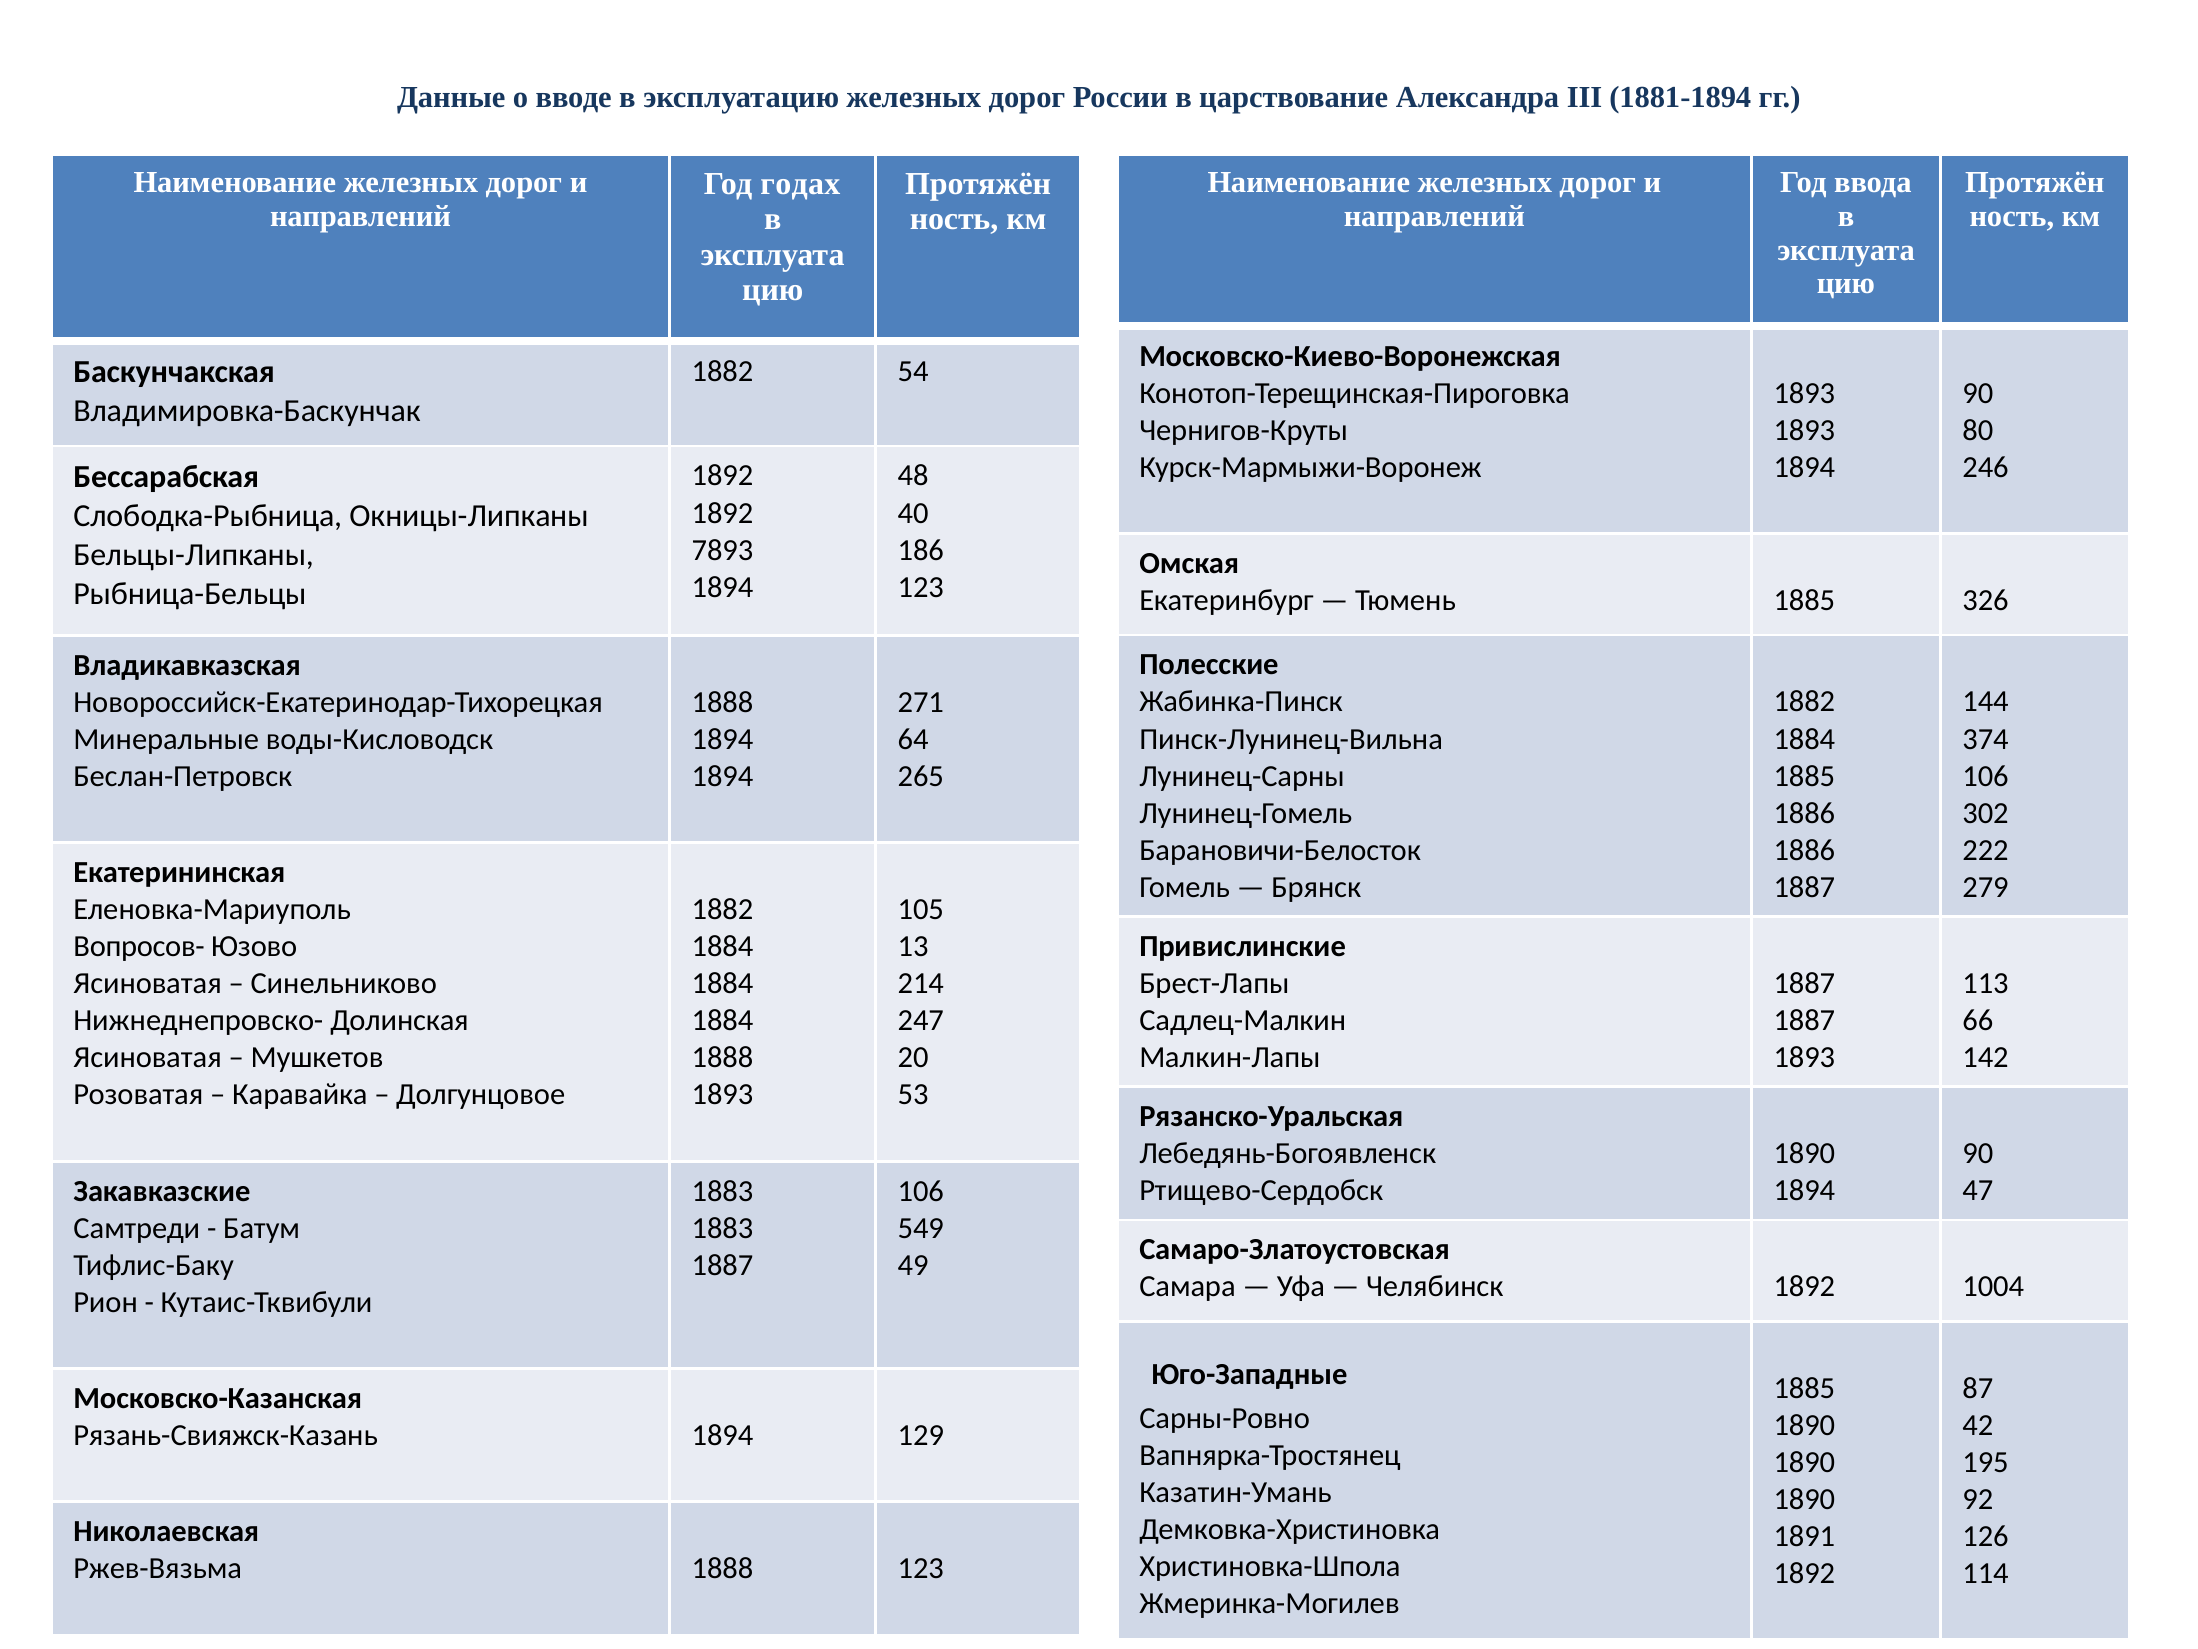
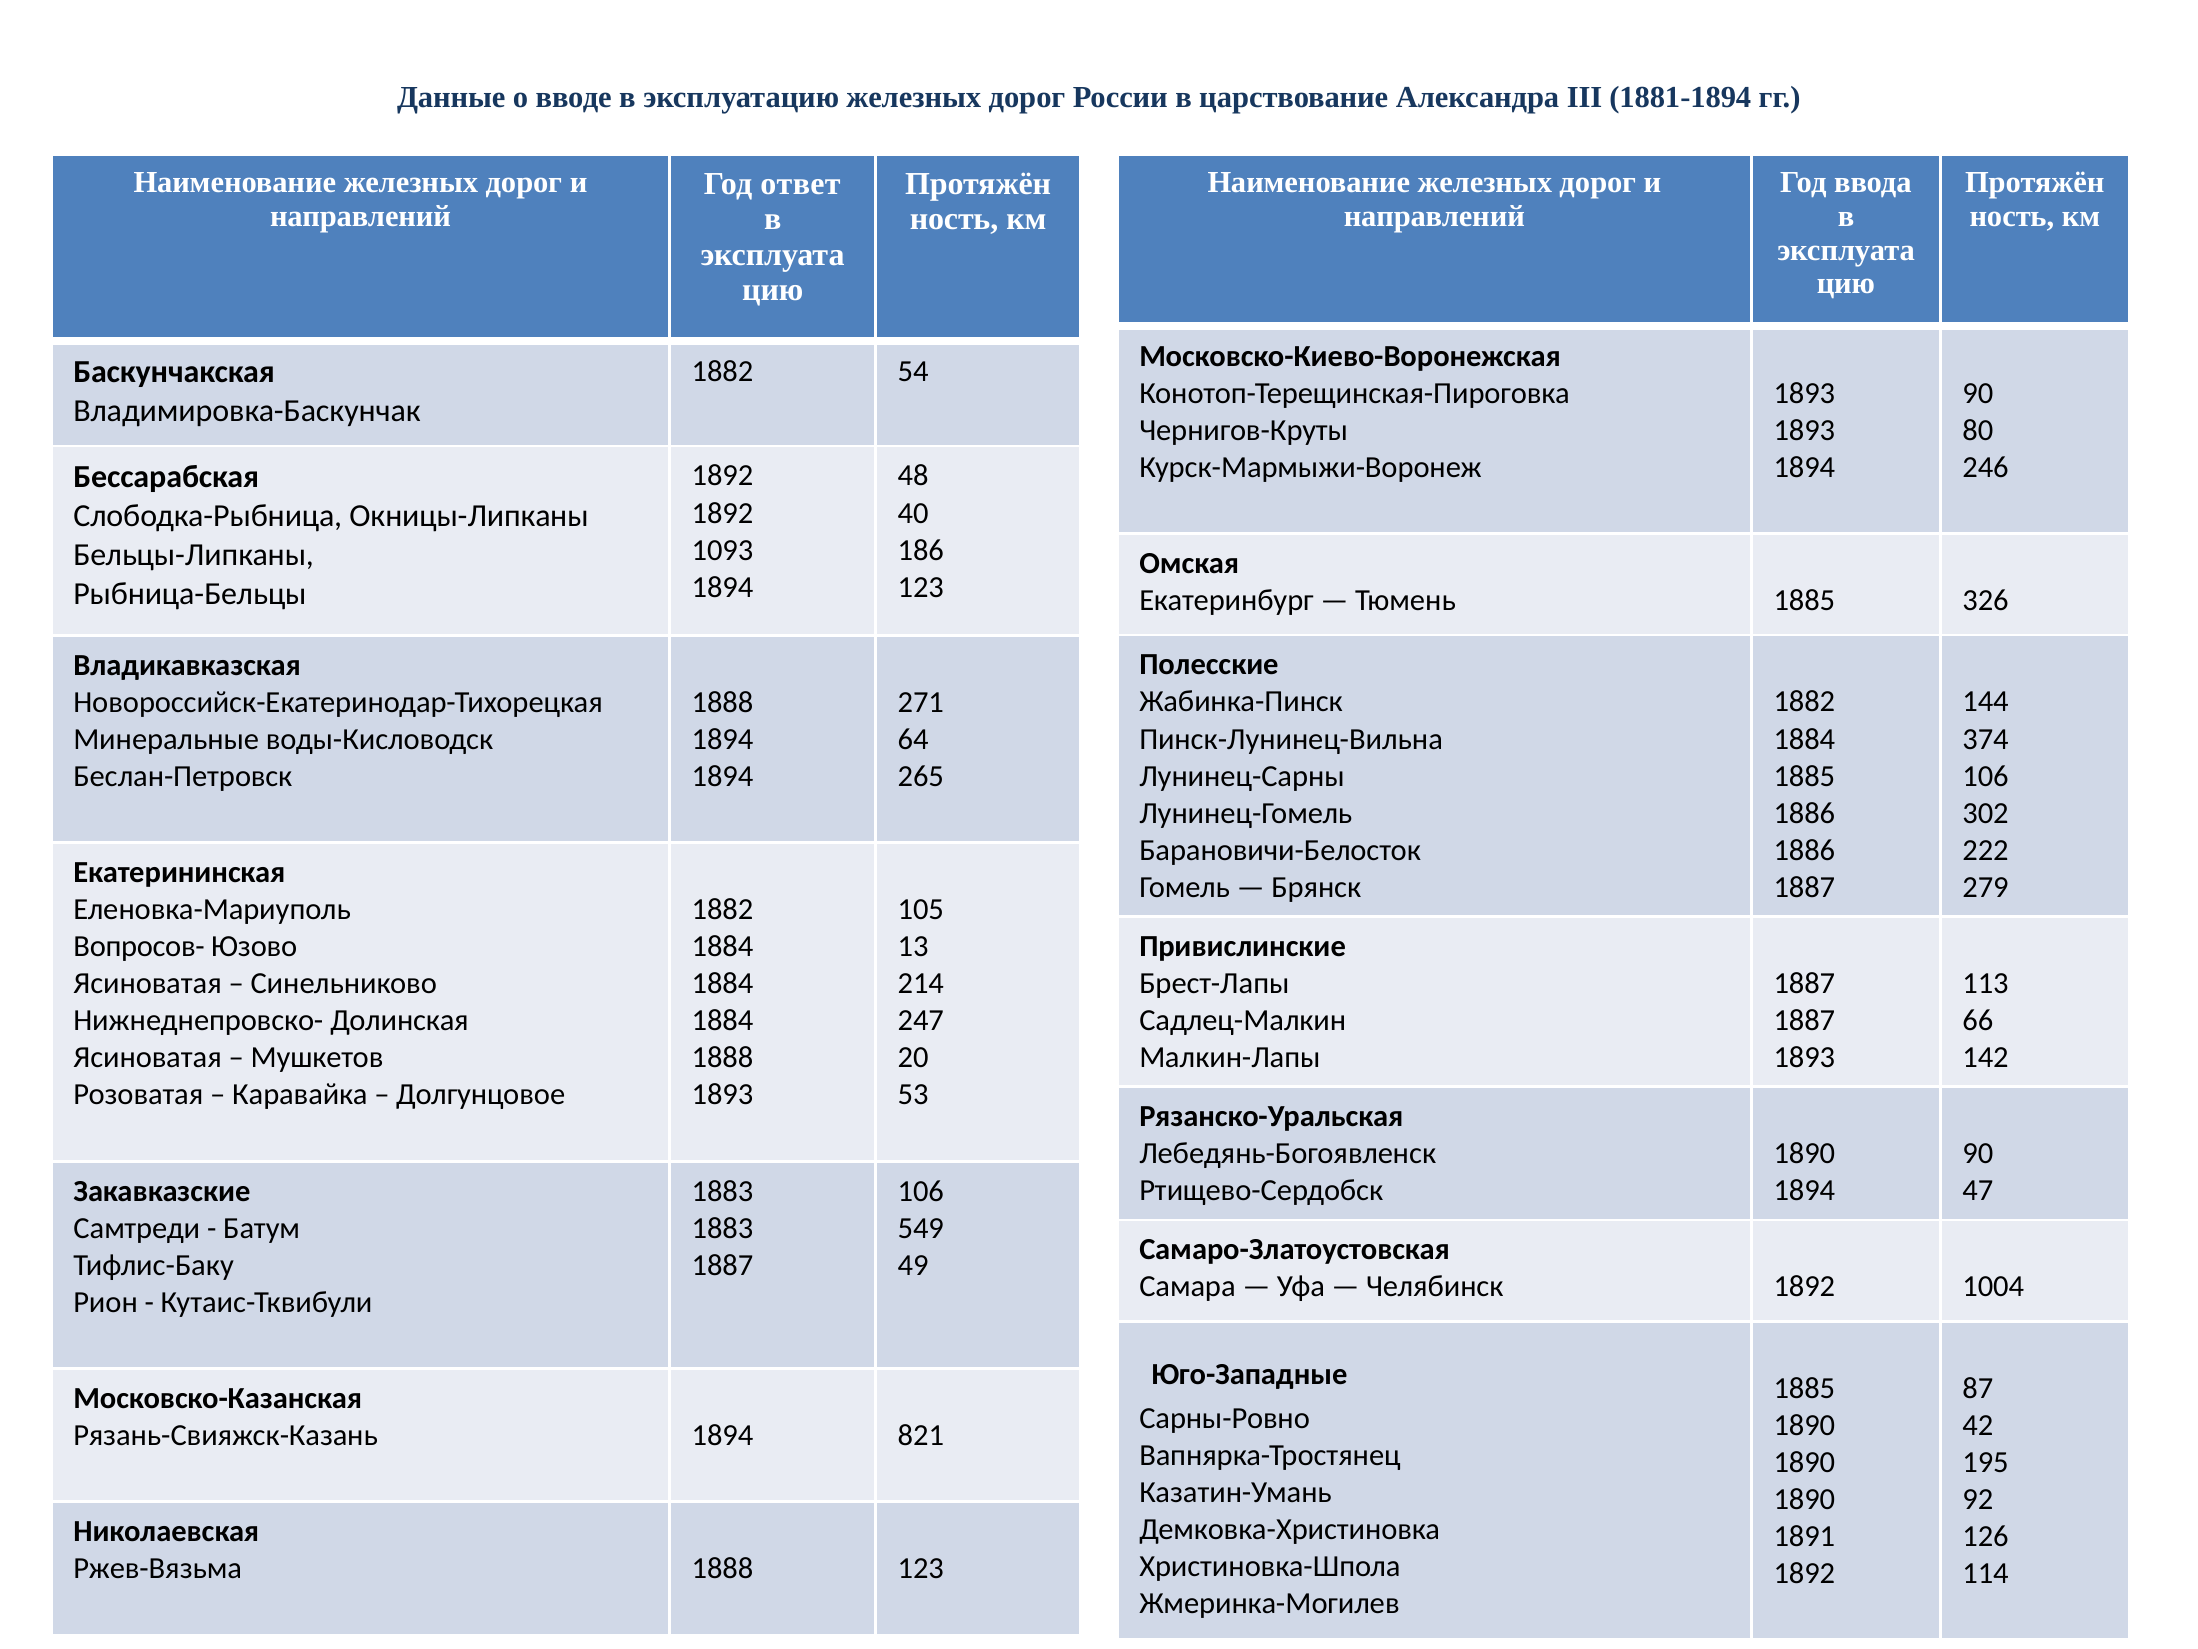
годах: годах -> ответ (800, 184)
7893: 7893 -> 1093 (722, 550)
129: 129 -> 821 (921, 1435)
